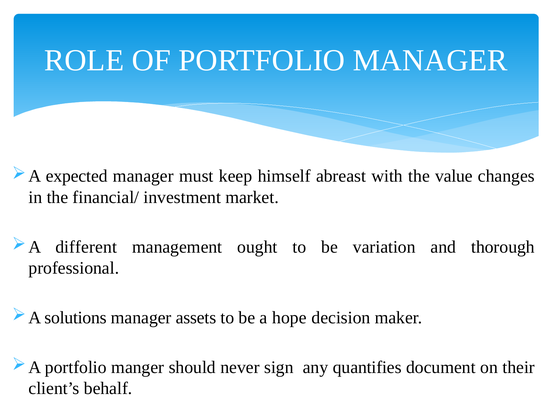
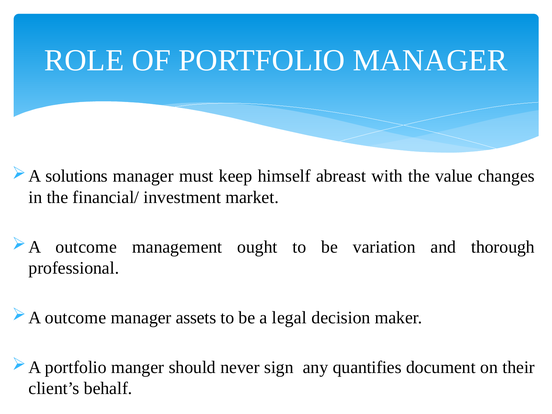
expected: expected -> solutions (77, 176)
different: different -> outcome (86, 247)
solutions: solutions -> outcome (75, 318)
hope: hope -> legal (289, 318)
